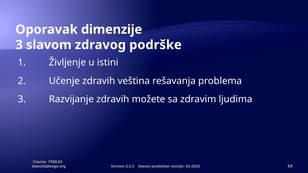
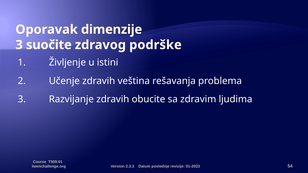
slavom: slavom -> suočite (49, 45)
možete: možete -> obucite (148, 99)
